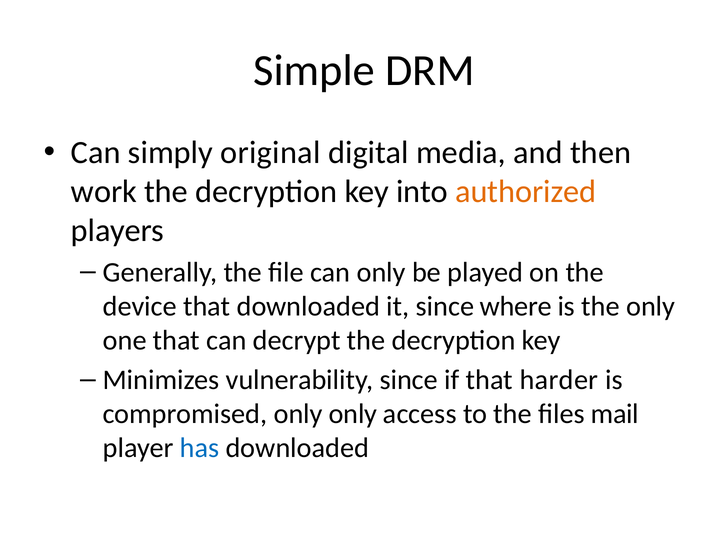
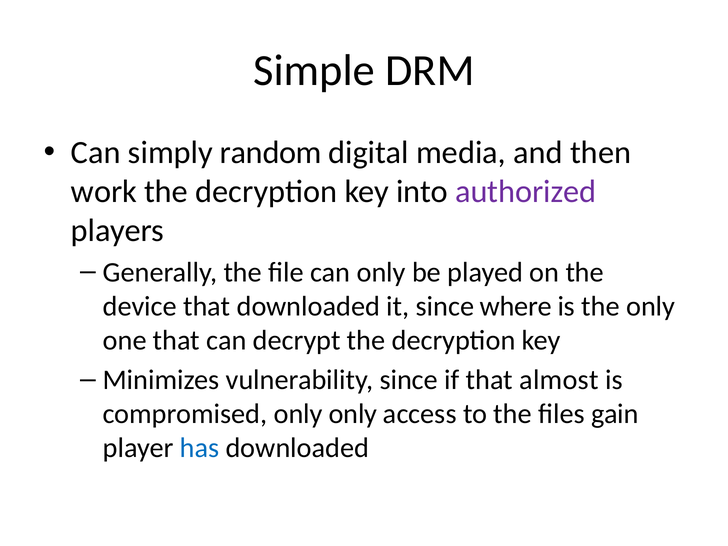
original: original -> random (271, 153)
authorized colour: orange -> purple (526, 192)
harder: harder -> almost (559, 380)
mail: mail -> gain (615, 414)
